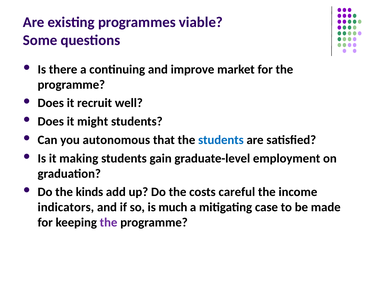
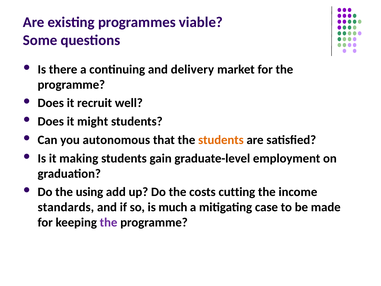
improve: improve -> delivery (192, 69)
students colour: blue -> orange (221, 140)
kinds: kinds -> using (89, 192)
careful: careful -> cutting (237, 192)
indicators: indicators -> standards (66, 207)
